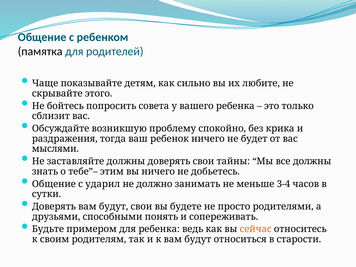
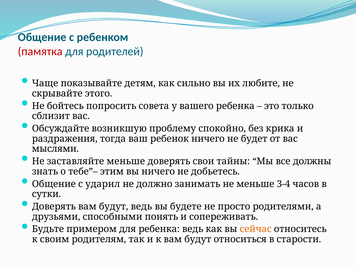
памятка colour: black -> red (40, 51)
заставляйте должны: должны -> меньше (126, 161)
будут свои: свои -> ведь (141, 207)
